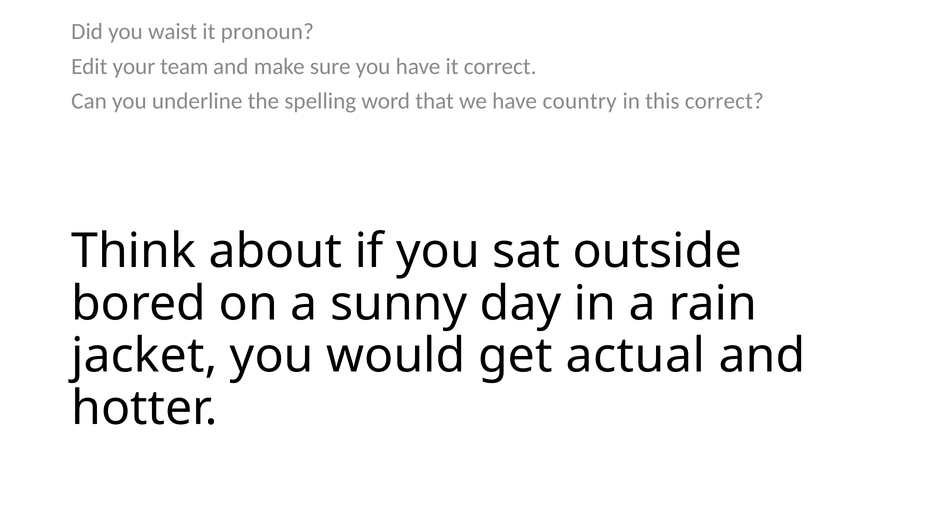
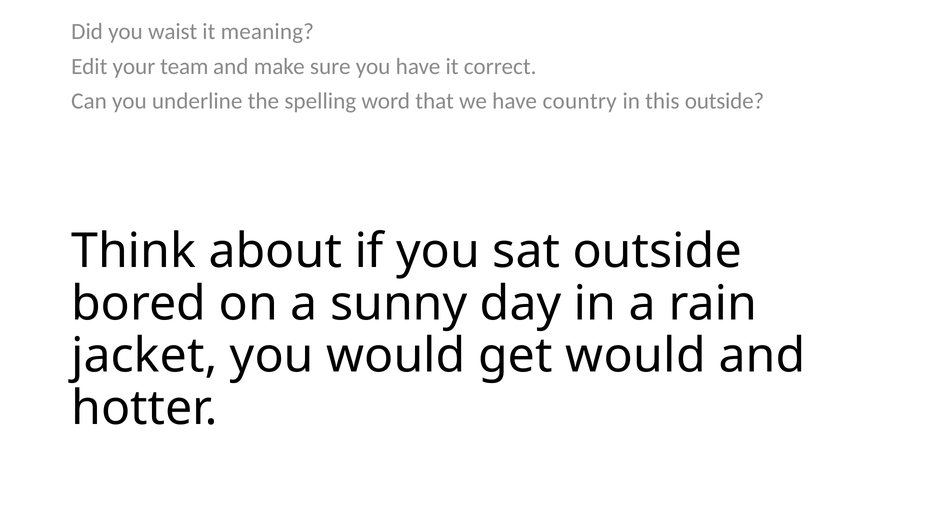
pronoun: pronoun -> meaning (267, 32)
this correct: correct -> outside (725, 101)
get actual: actual -> would (636, 356)
